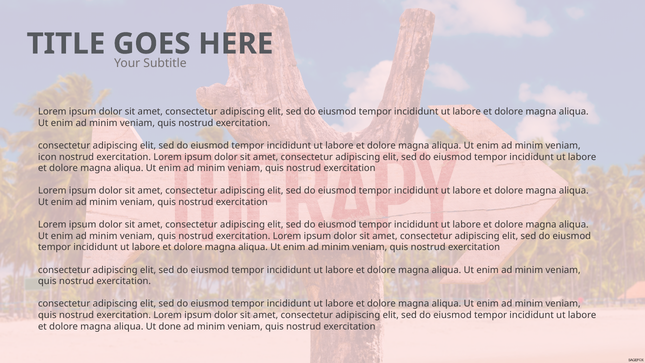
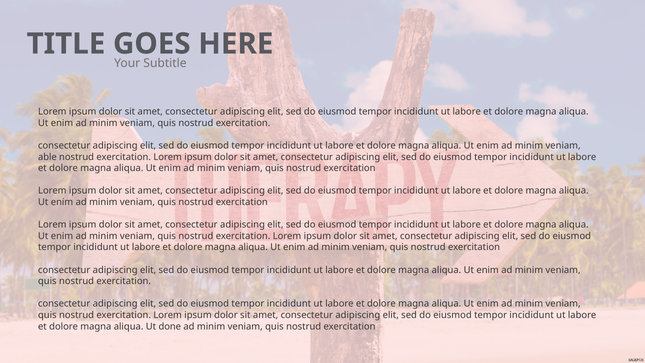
icon: icon -> able (47, 157)
